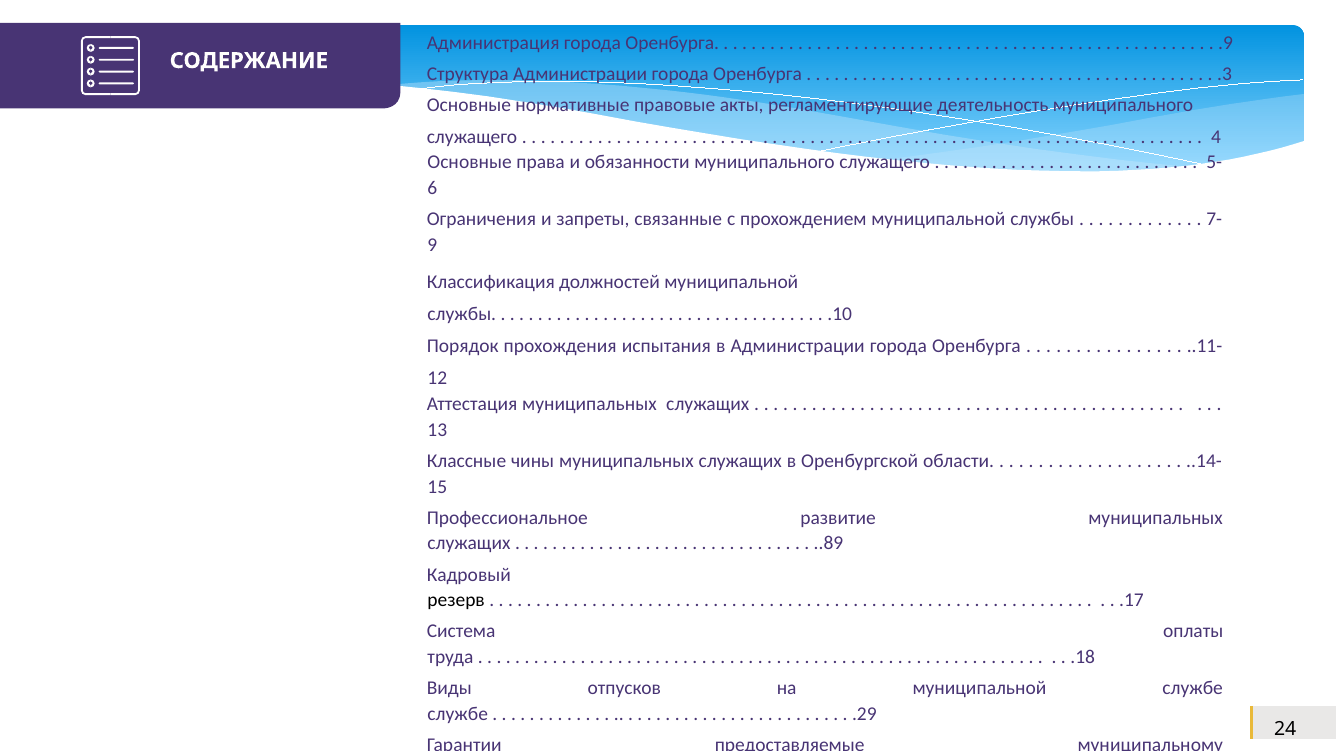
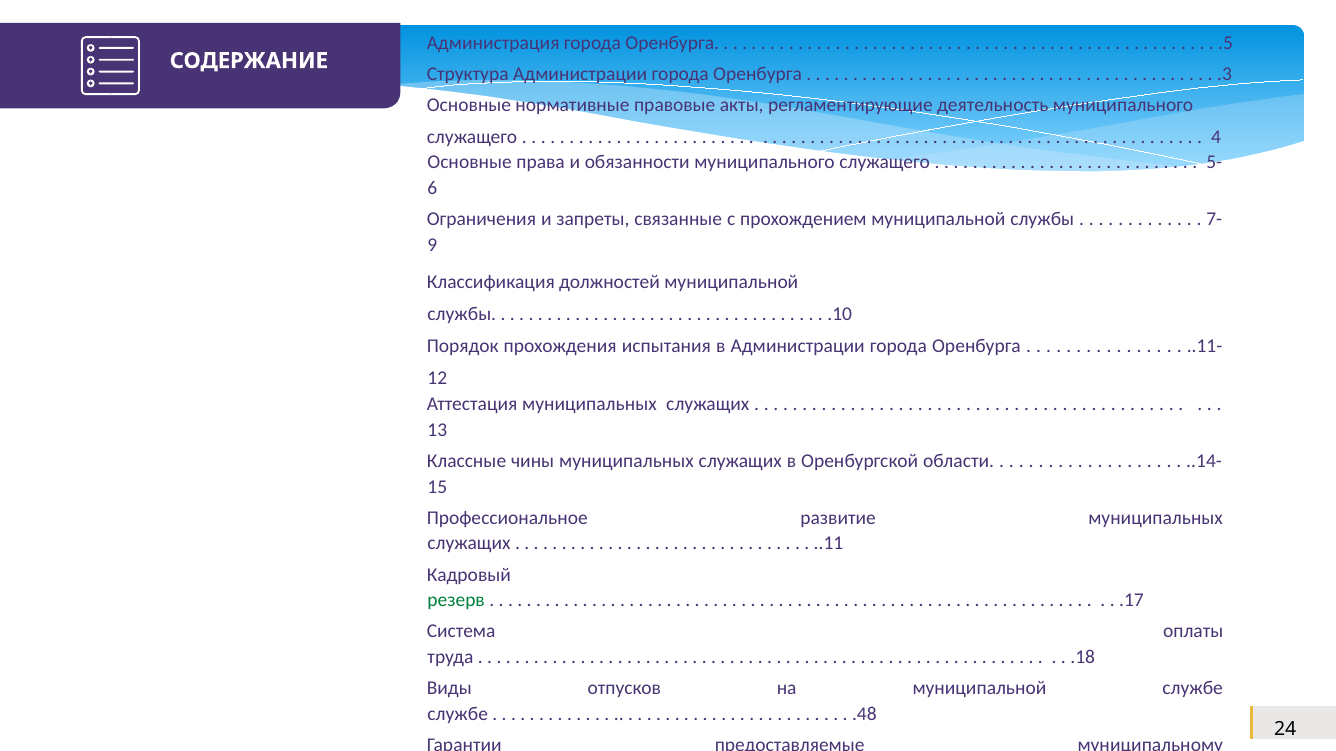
.9: .9 -> .5 (1226, 43)
..89: ..89 -> ..11 (829, 544)
резерв colour: black -> green (456, 601)
.29: .29 -> .48 (864, 715)
